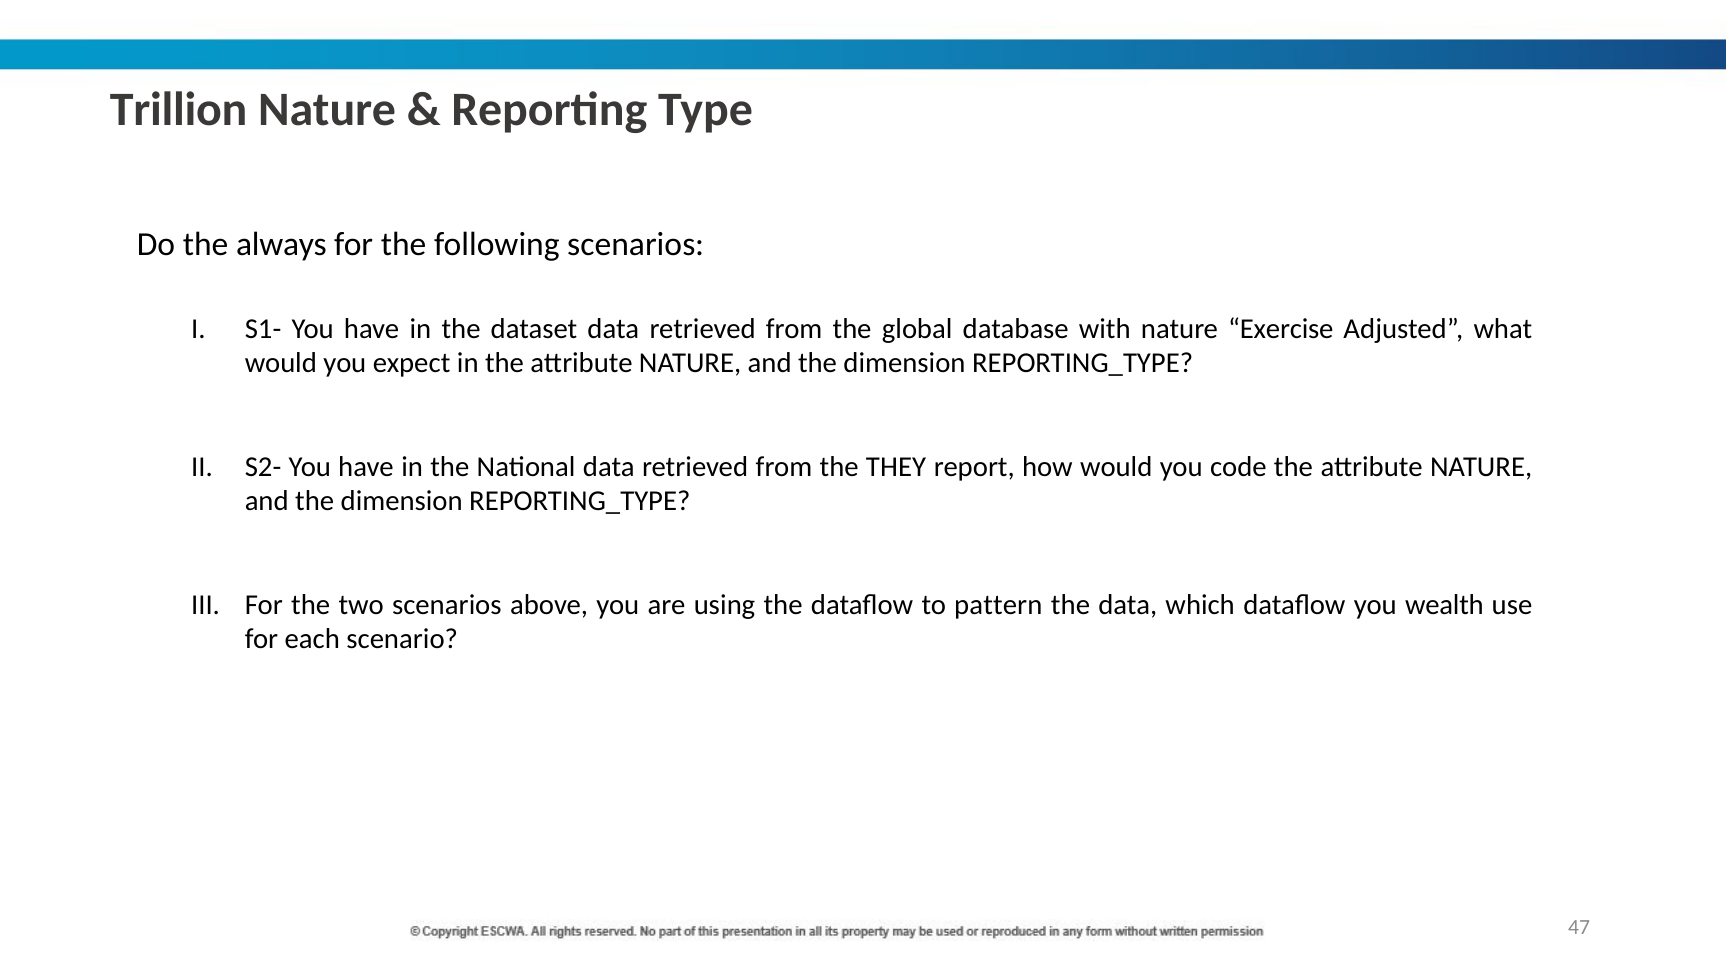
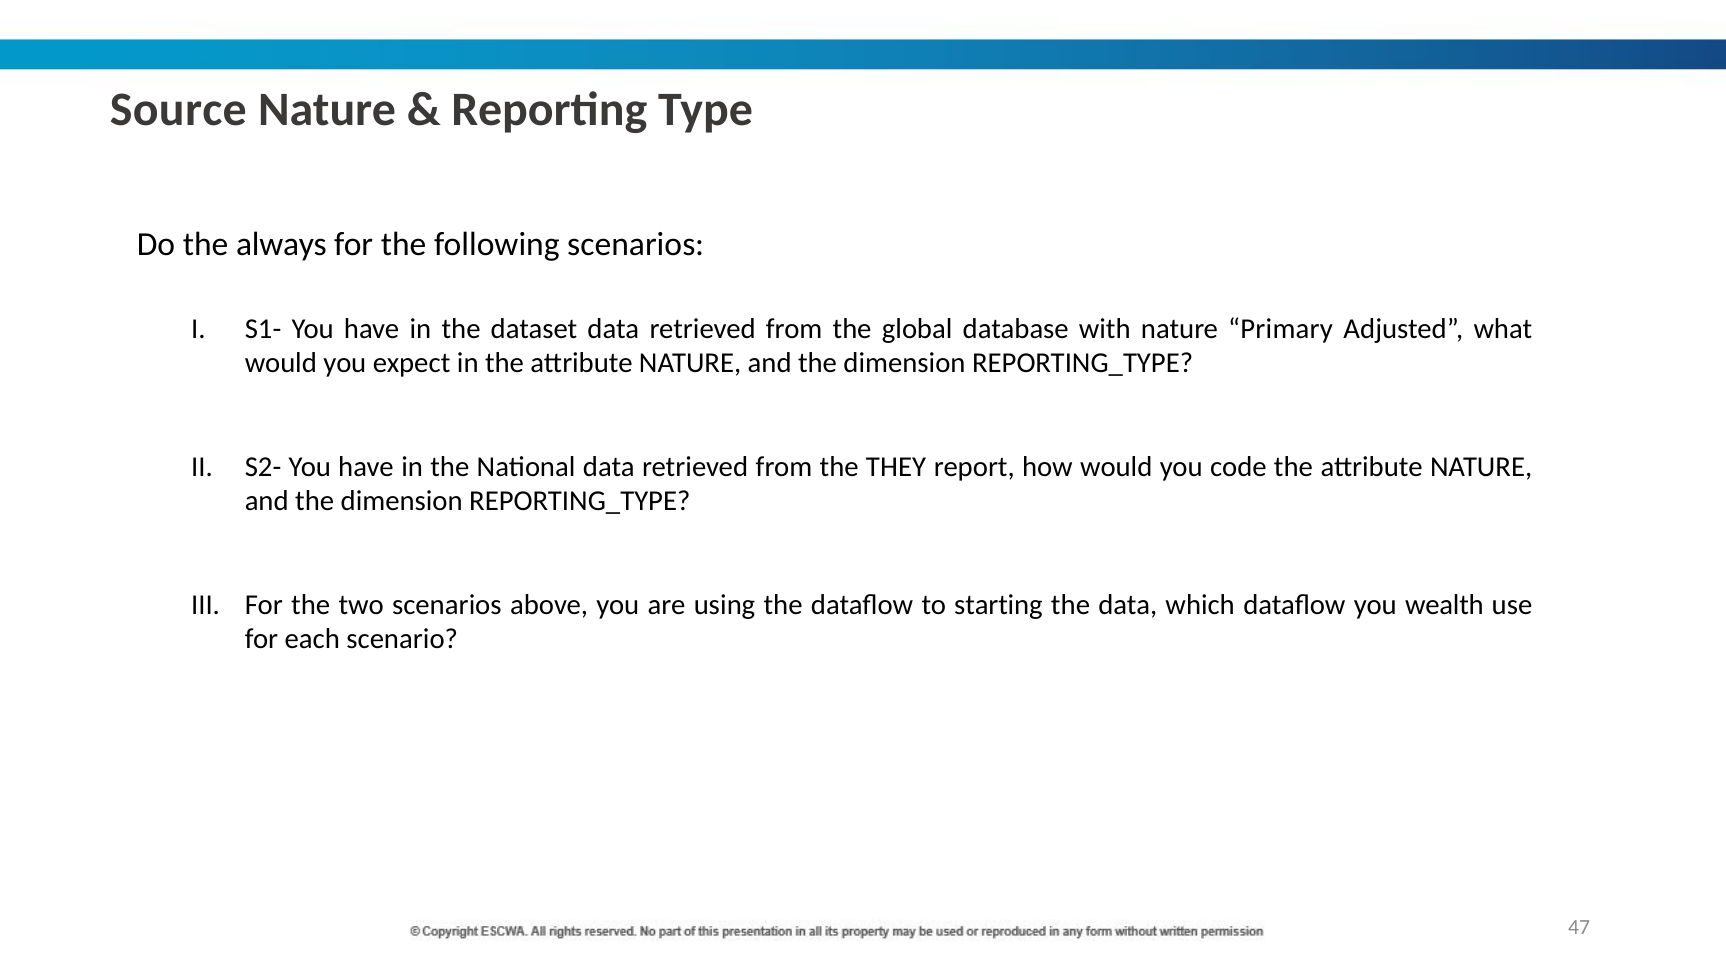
Trillion: Trillion -> Source (178, 110)
Exercise: Exercise -> Primary (1281, 329)
pattern: pattern -> starting (998, 605)
